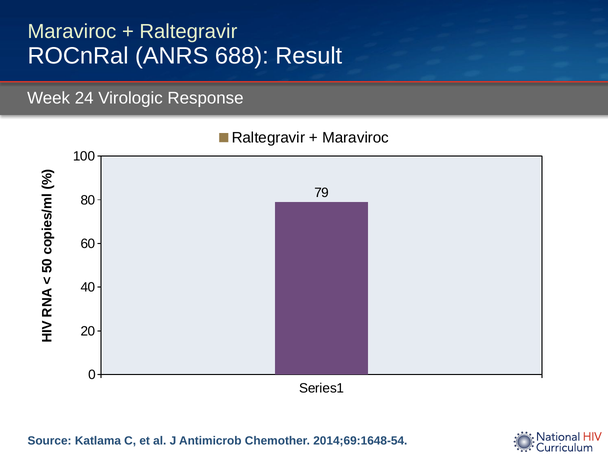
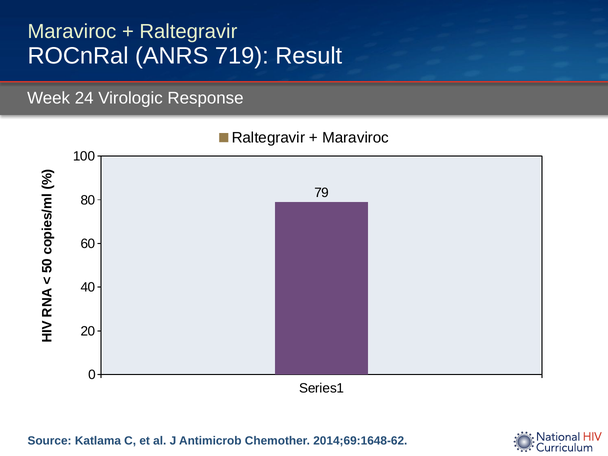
688: 688 -> 719 (242, 56)
2014;69:1648-54: 2014;69:1648-54 -> 2014;69:1648-62 (360, 441)
